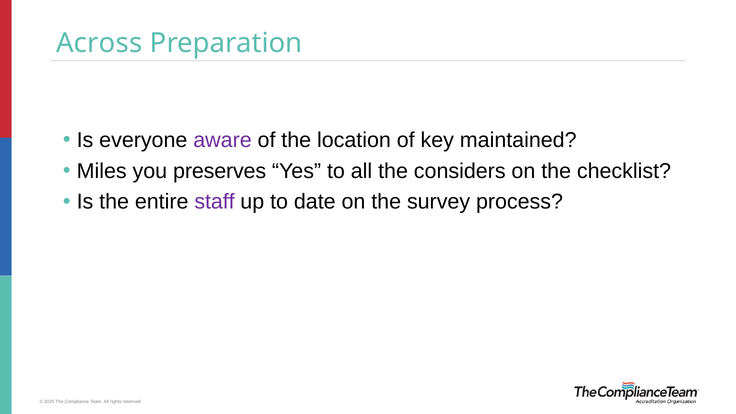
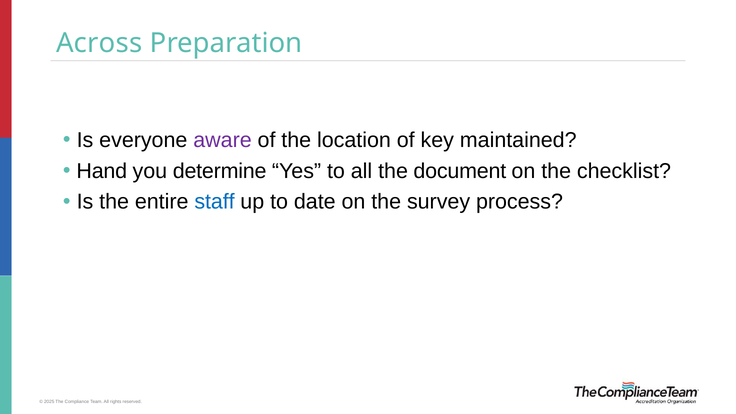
Miles: Miles -> Hand (102, 171)
preserves: preserves -> determine (220, 171)
considers: considers -> document (460, 171)
staff colour: purple -> blue (215, 202)
